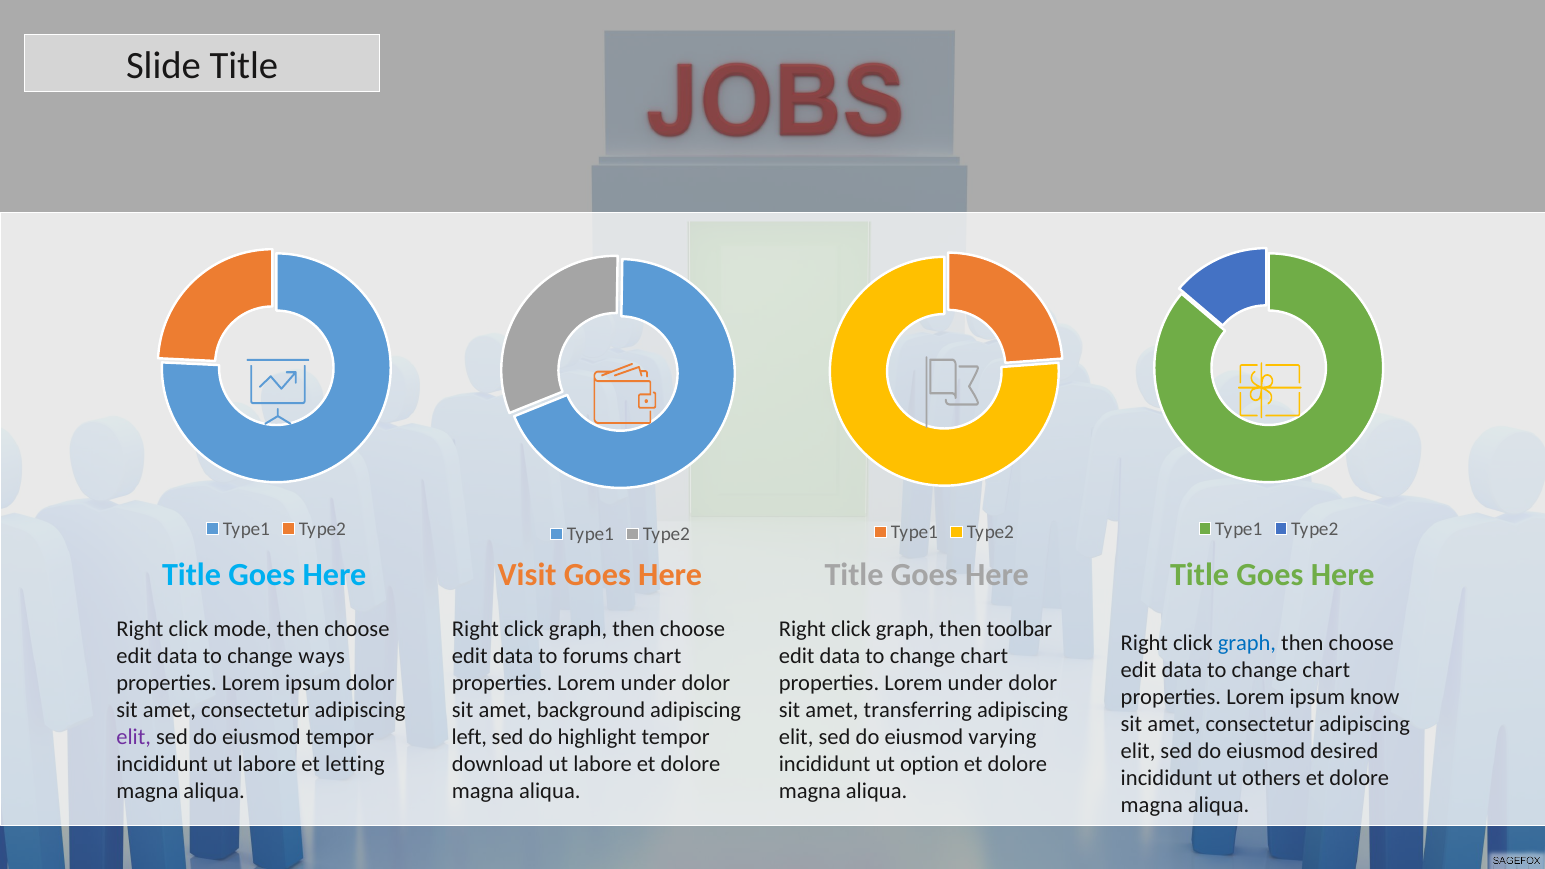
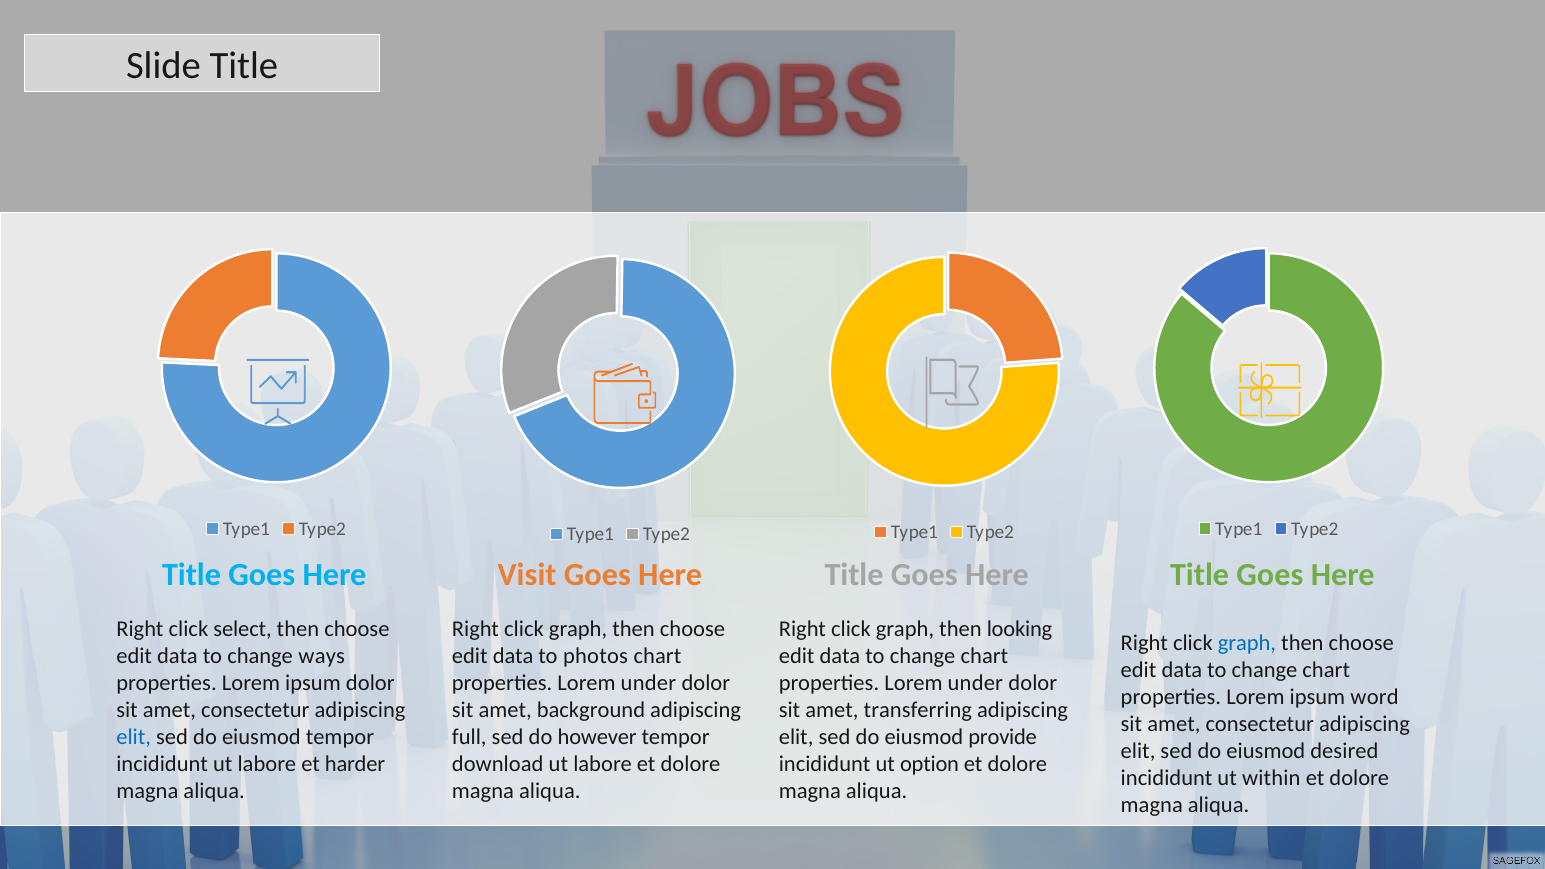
mode: mode -> select (243, 629)
toolbar: toolbar -> looking (1020, 629)
forums: forums -> photos (596, 656)
know: know -> word (1375, 697)
elit colour: purple -> blue (134, 737)
left: left -> full (469, 737)
highlight: highlight -> however (597, 737)
varying: varying -> provide (1003, 737)
letting: letting -> harder (355, 764)
others: others -> within (1271, 778)
